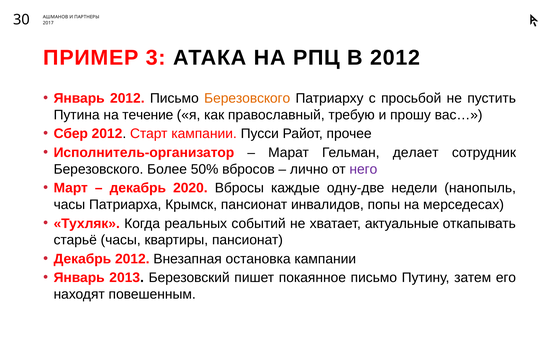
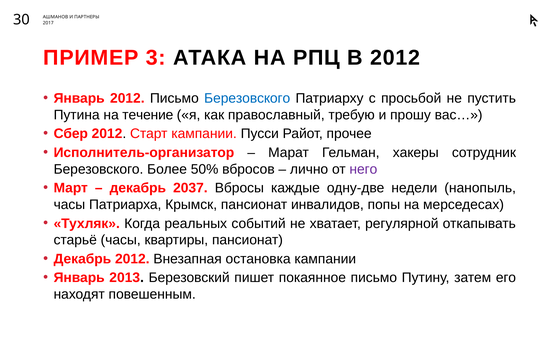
Березовского colour: orange -> blue (247, 98)
делает: делает -> хакеры (416, 153)
2020: 2020 -> 2037 (190, 188)
актуальные: актуальные -> регулярной (402, 223)
